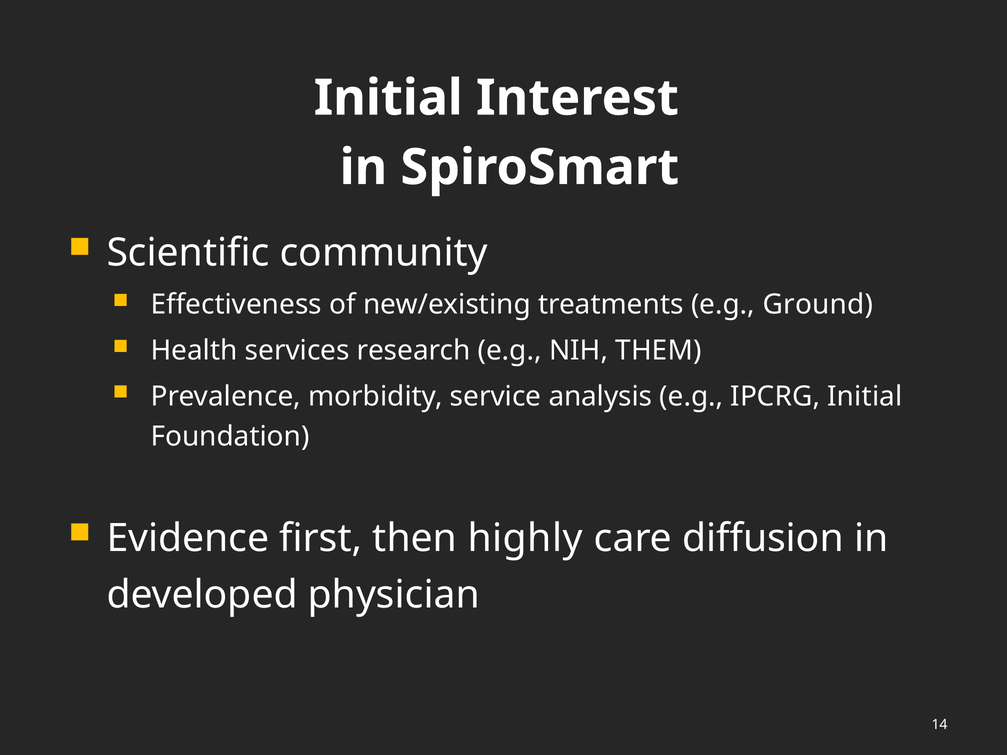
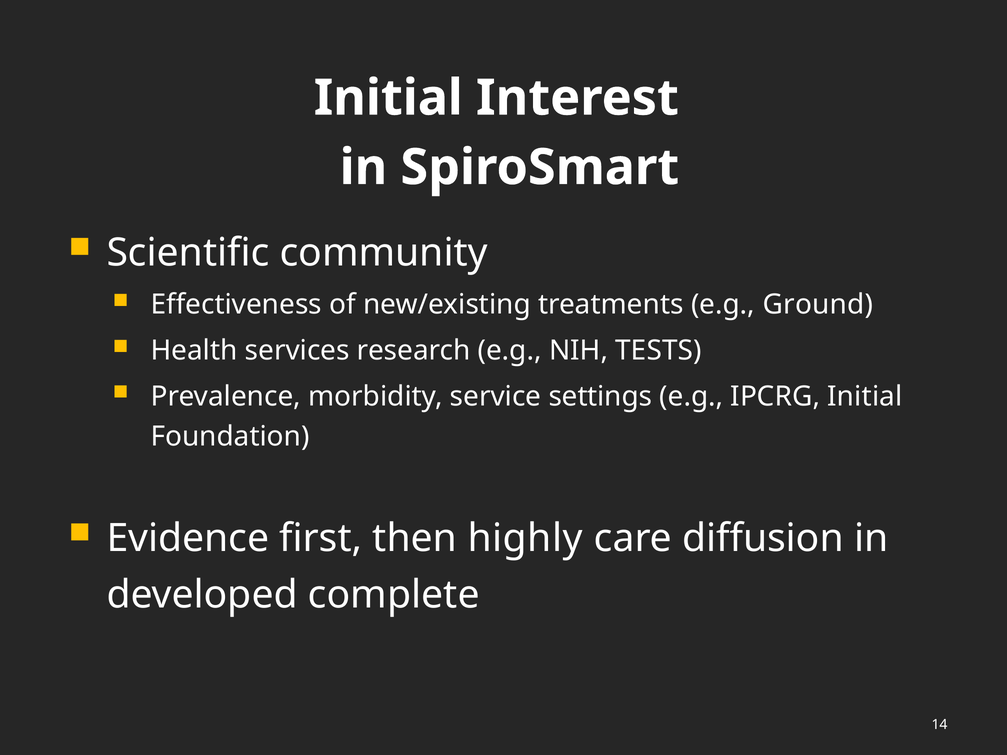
THEM: THEM -> TESTS (658, 351)
analysis: analysis -> settings (600, 396)
physician: physician -> complete (394, 595)
